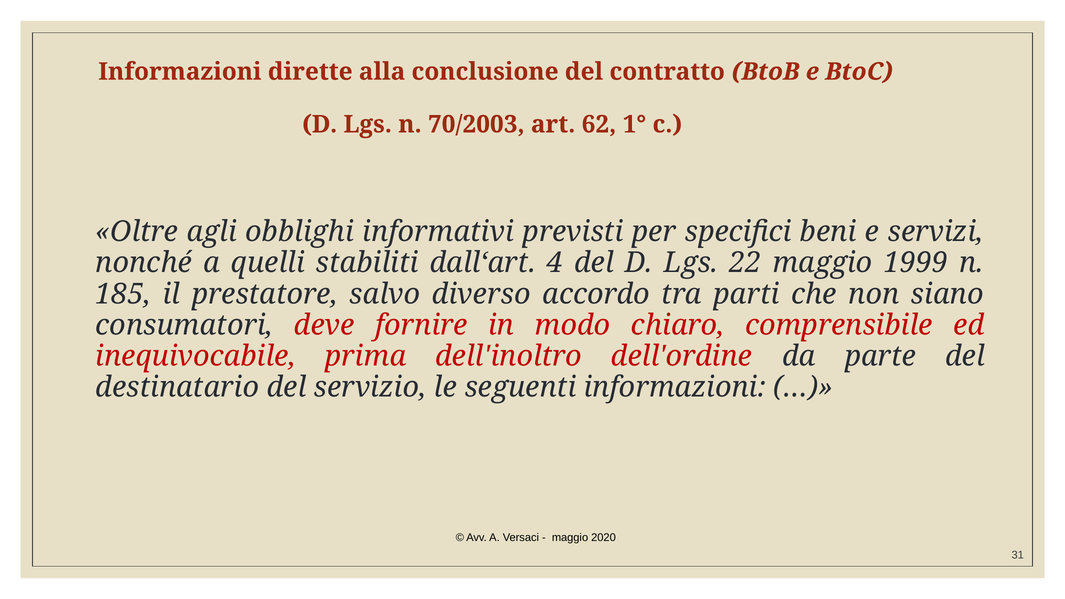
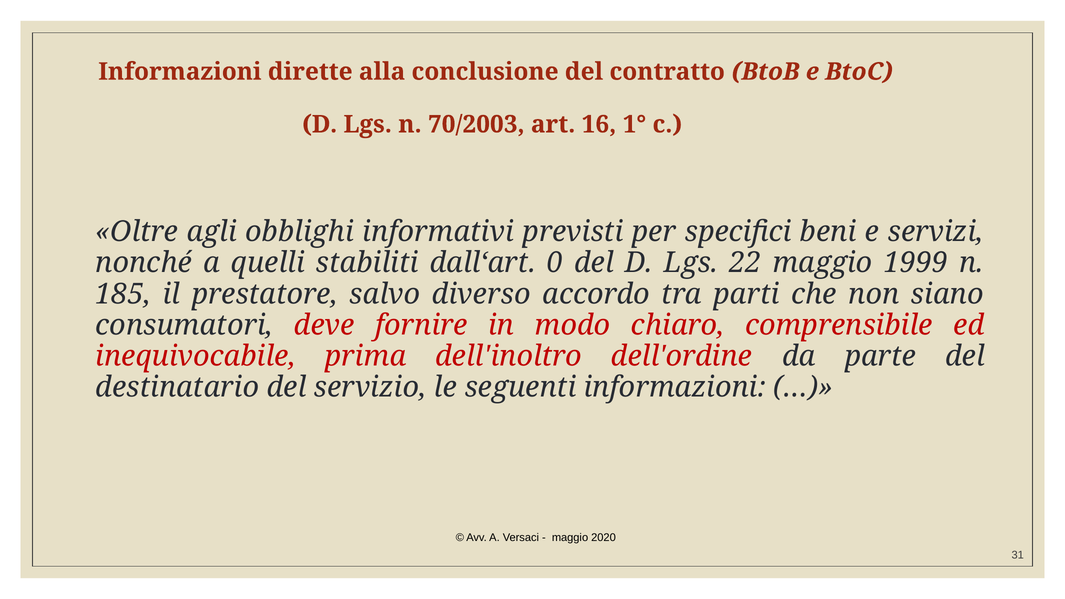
62: 62 -> 16 (599, 124)
4: 4 -> 0 (555, 263)
